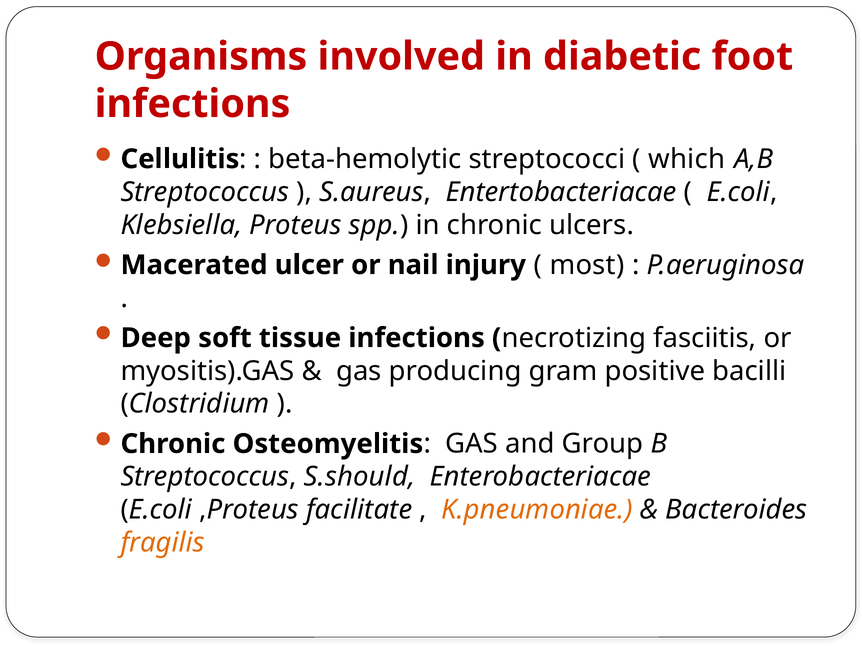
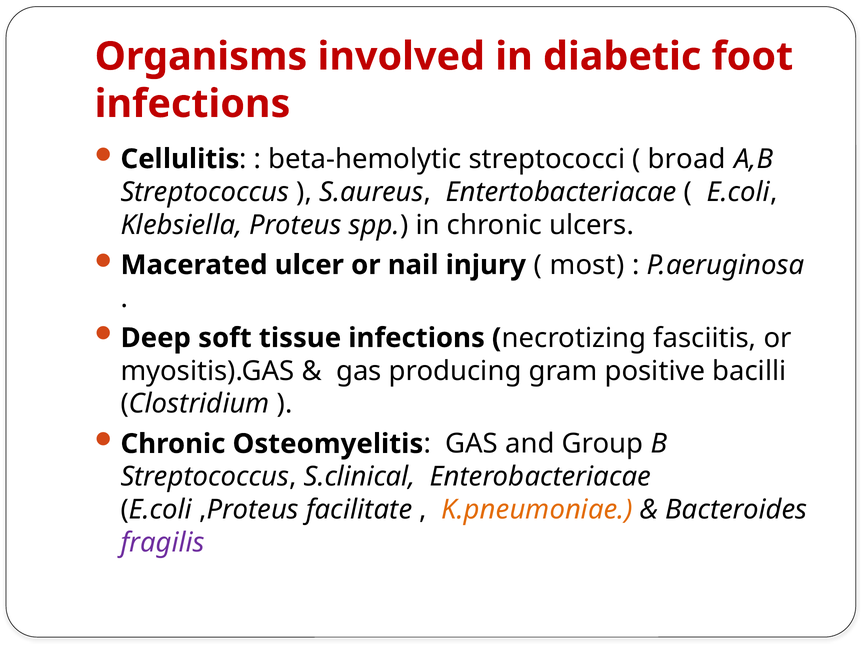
which: which -> broad (687, 159)
S.should: S.should -> S.clinical (360, 477)
fragilis colour: orange -> purple (163, 543)
